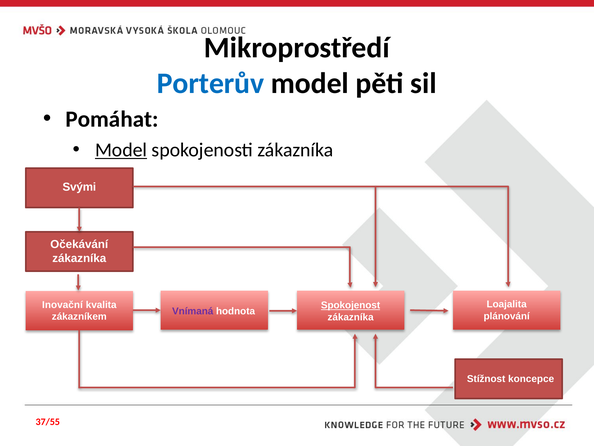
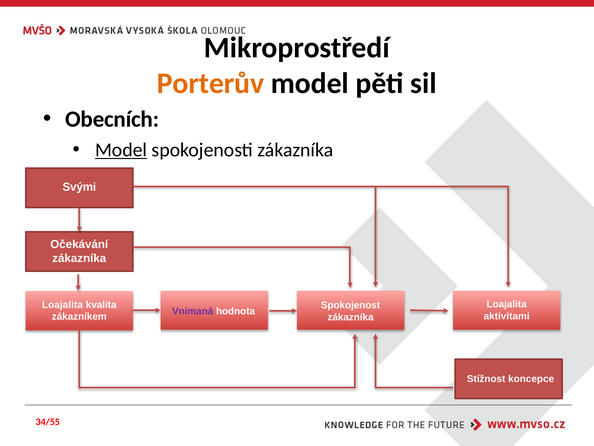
Porterův colour: blue -> orange (211, 83)
Pomáhat: Pomáhat -> Obecních (112, 119)
Inovační: Inovační -> Loajalita (62, 304)
Spokojenost underline: present -> none (351, 305)
plánování: plánování -> aktivitami (507, 316)
37/55: 37/55 -> 34/55 (48, 421)
